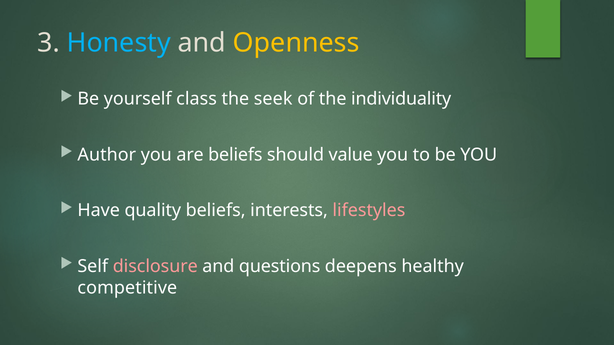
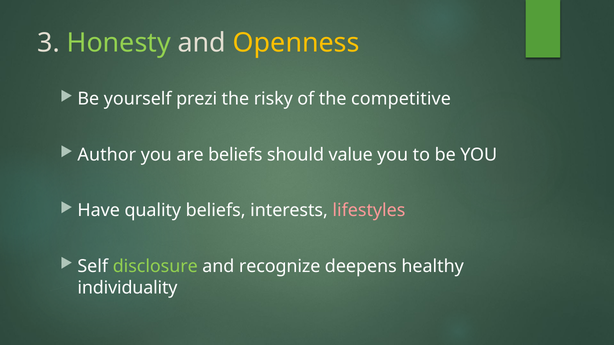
Honesty colour: light blue -> light green (119, 43)
class: class -> prezi (197, 99)
seek: seek -> risky (273, 99)
individuality: individuality -> competitive (401, 99)
disclosure colour: pink -> light green (155, 267)
questions: questions -> recognize (280, 267)
competitive: competitive -> individuality (127, 288)
